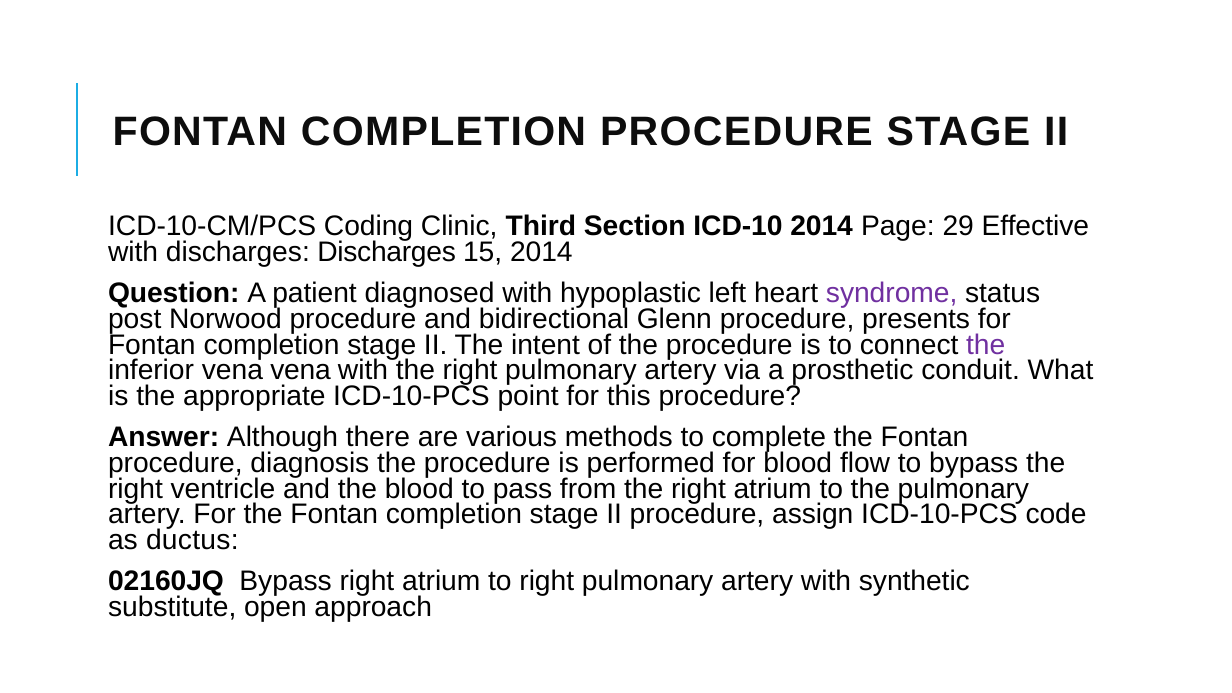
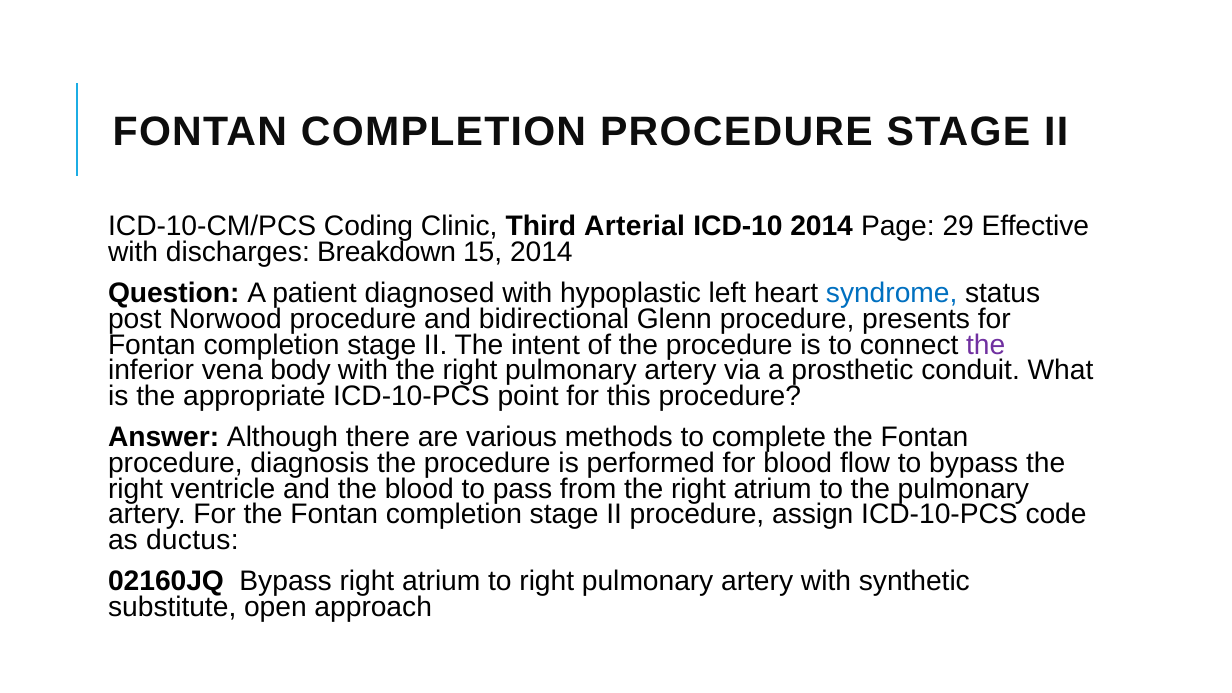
Section: Section -> Arterial (635, 226)
discharges Discharges: Discharges -> Breakdown (387, 252)
syndrome colour: purple -> blue (892, 294)
vena vena: vena -> body (301, 370)
